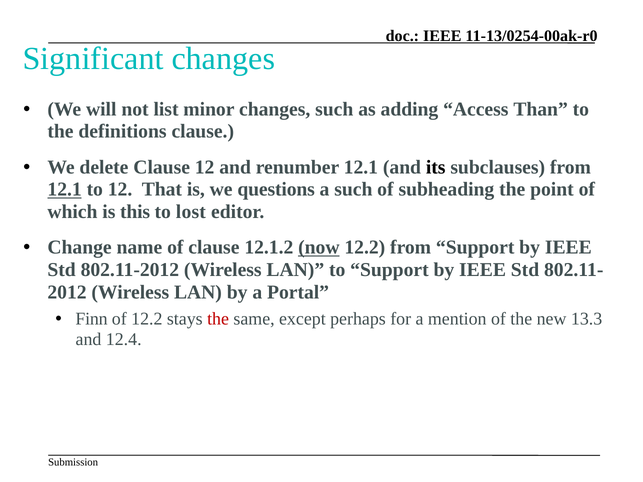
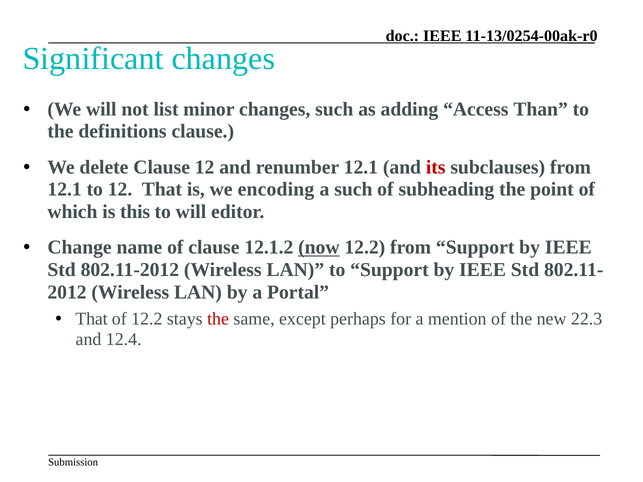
its colour: black -> red (436, 167)
12.1 underline: present -> none (65, 190)
questions: questions -> encoding (276, 190)
to lost: lost -> will (191, 212)
Finn: Finn -> That (92, 319)
13.3: 13.3 -> 22.3 (587, 319)
